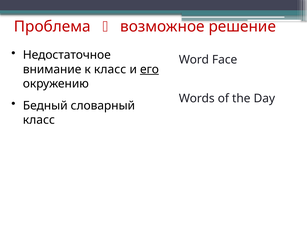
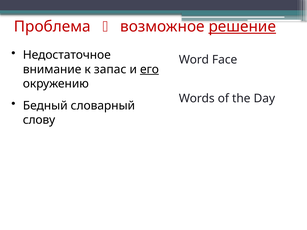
решение underline: none -> present (242, 27)
к класс: класс -> запас (110, 69)
класс: класс -> слову (39, 120)
